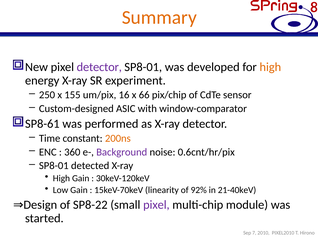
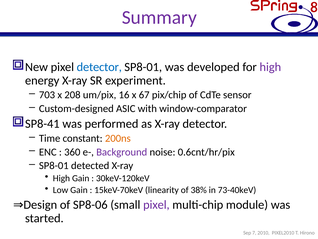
Summary colour: orange -> purple (159, 18)
detector colour: purple -> blue (99, 67)
high colour: orange -> purple (270, 67)
250: 250 -> 703 (47, 95)
155: 155 -> 208 (72, 95)
66: 66 -> 67 (144, 95)
SP8-61: SP8-61 -> SP8-41 (42, 124)
92%: 92% -> 38% (199, 190)
21-40keV: 21-40keV -> 73-40keV (237, 190)
SP8-22: SP8-22 -> SP8-06 (90, 204)
